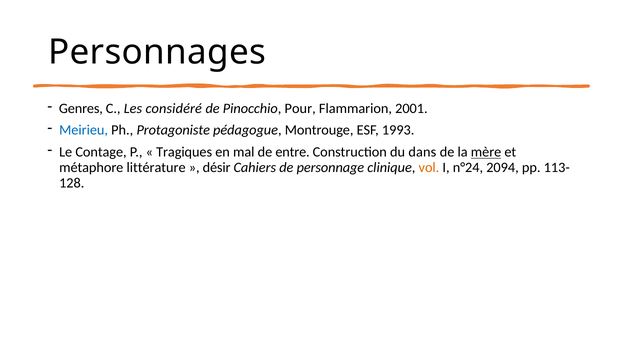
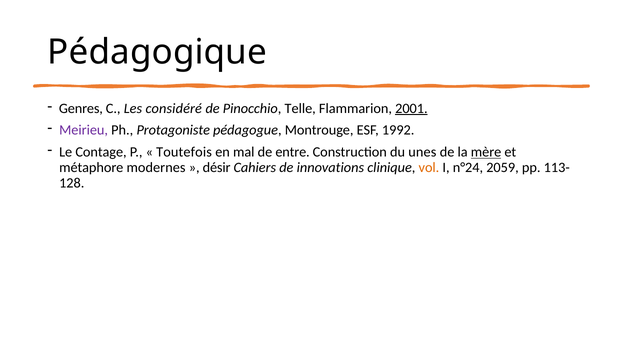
Personnages: Personnages -> Pédagogique (157, 52)
Pour: Pour -> Telle (300, 109)
2001 underline: none -> present (411, 109)
Meirieu colour: blue -> purple (84, 130)
1993: 1993 -> 1992 (398, 130)
Tragiques: Tragiques -> Toutefois (184, 152)
dans: dans -> unes (422, 152)
littérature: littérature -> modernes (156, 168)
personnage: personnage -> innovations (330, 168)
2094: 2094 -> 2059 (502, 168)
